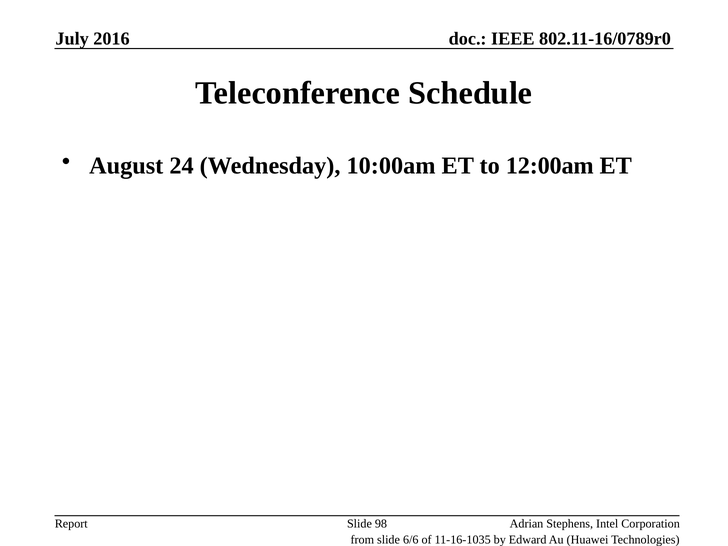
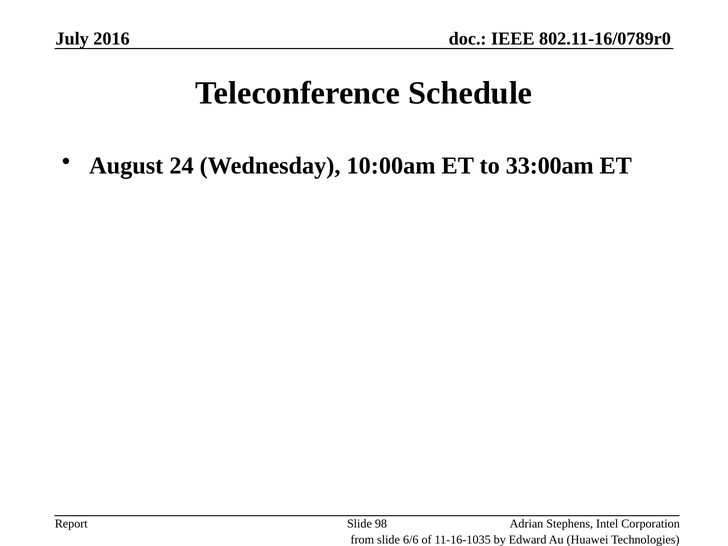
12:00am: 12:00am -> 33:00am (550, 166)
